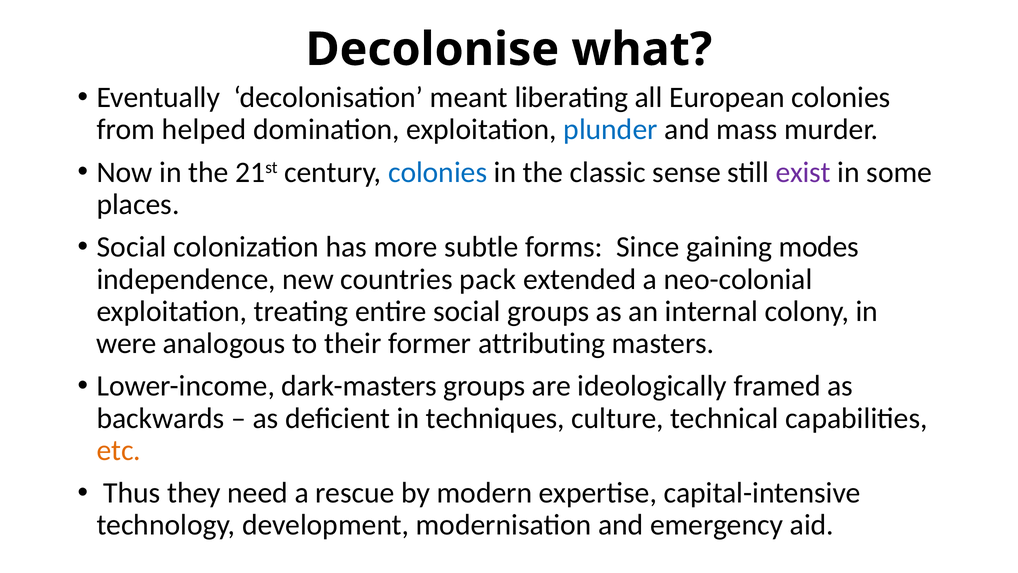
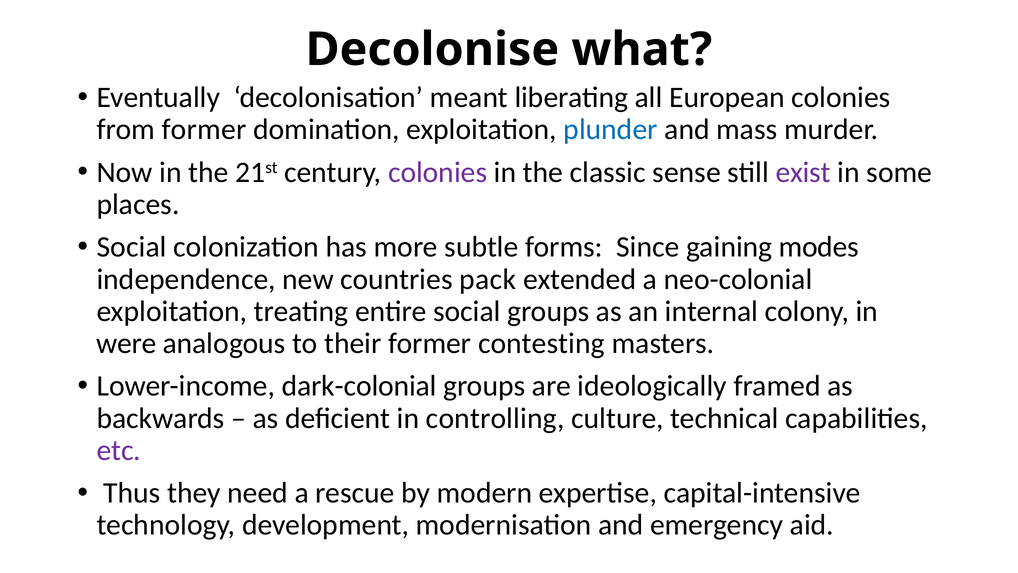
from helped: helped -> former (204, 130)
colonies colour: blue -> purple (438, 172)
attributing: attributing -> contesting (541, 343)
dark-masters: dark-masters -> dark-colonial (359, 386)
techniques: techniques -> controlling (495, 418)
etc colour: orange -> purple (119, 450)
